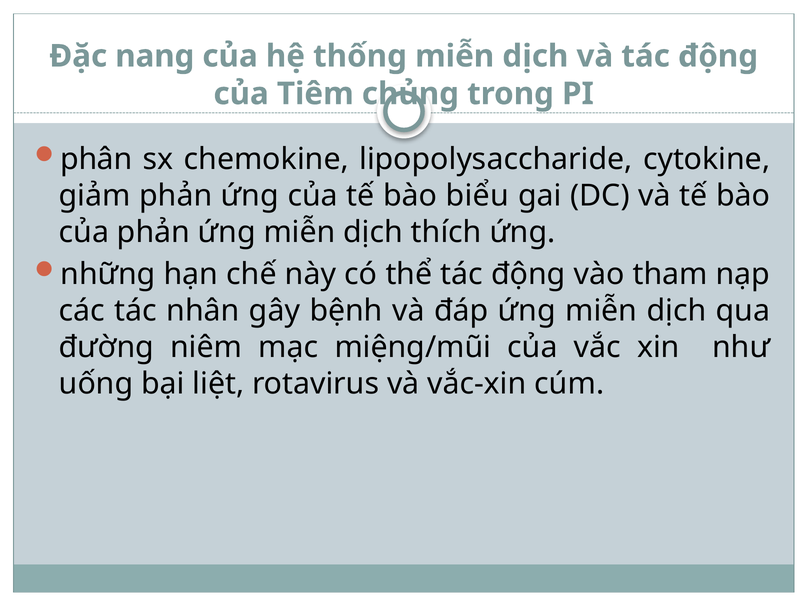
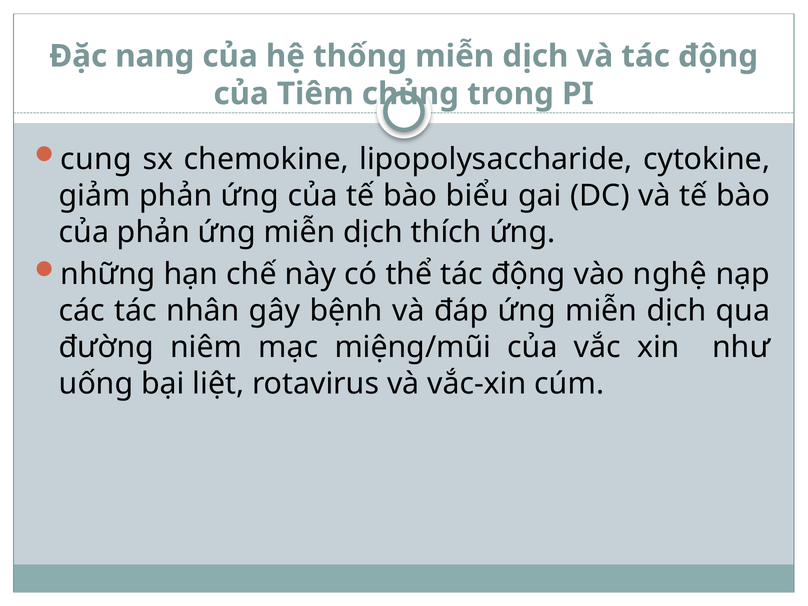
phân: phân -> cung (96, 159)
tham: tham -> nghệ (670, 274)
